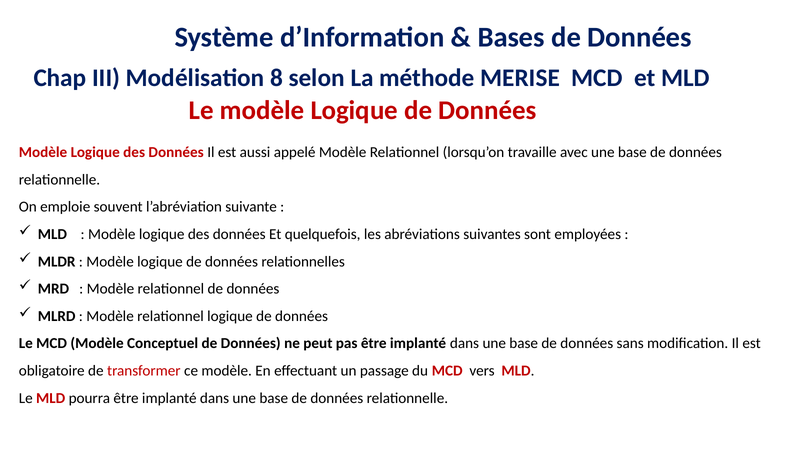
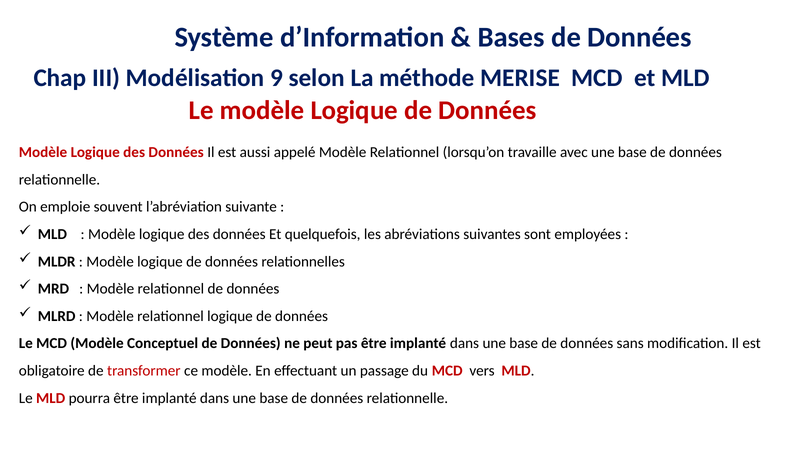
8: 8 -> 9 (277, 78)
